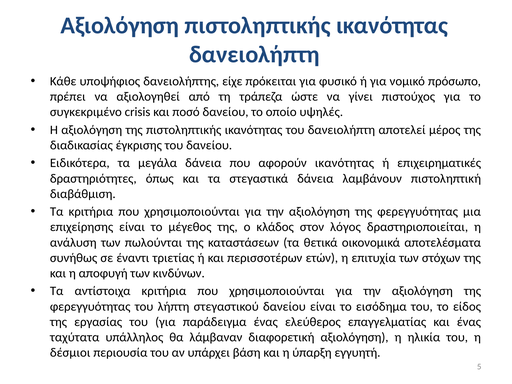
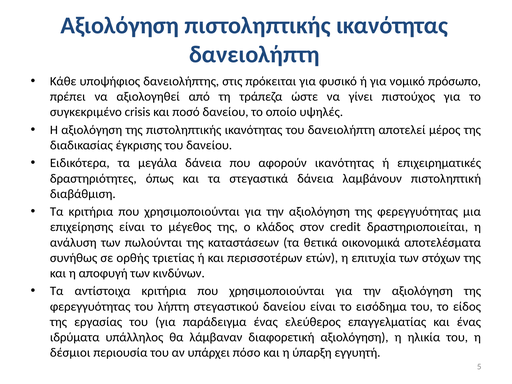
είχε: είχε -> στις (232, 81)
λόγος: λόγος -> credit (345, 227)
έναντι: έναντι -> ορθής (133, 258)
ταχύτατα: ταχύτατα -> ιδρύματα (75, 337)
βάση: βάση -> πόσο (247, 353)
